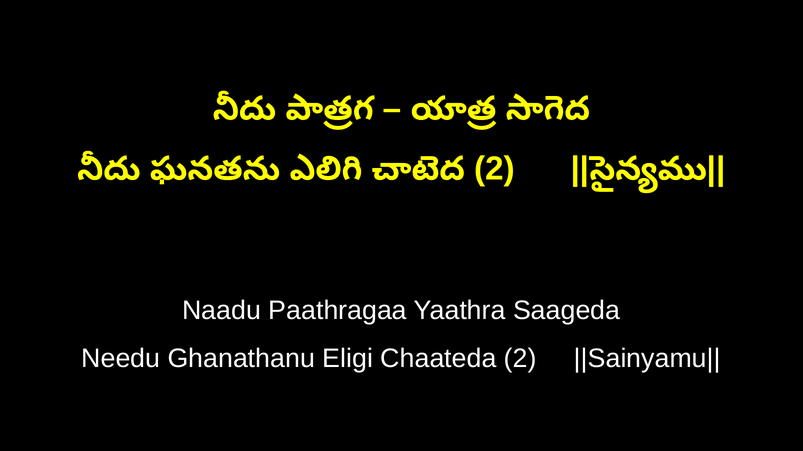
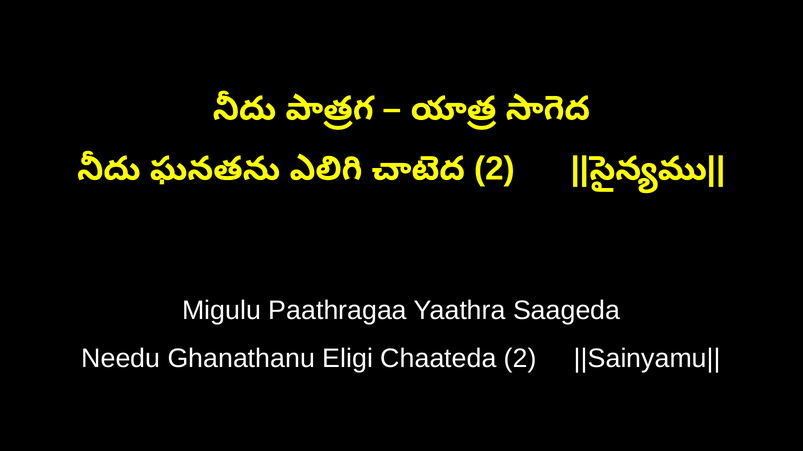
Naadu: Naadu -> Migulu (222, 311)
